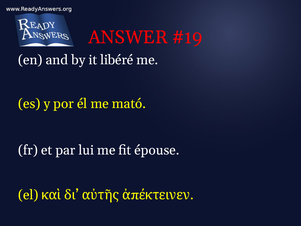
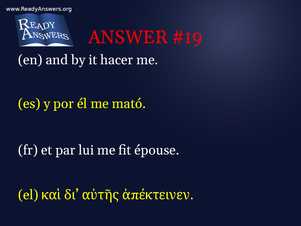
libéré: libéré -> hacer (117, 60)
